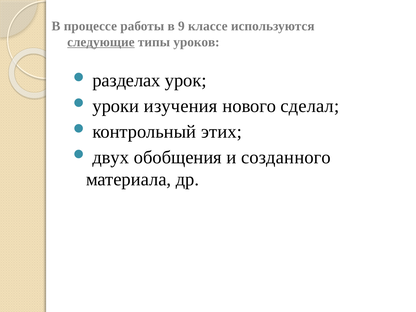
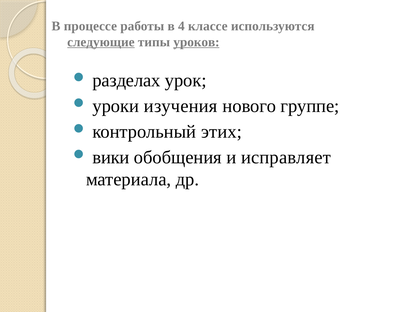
9: 9 -> 4 (181, 26)
уроков underline: none -> present (196, 42)
сделал: сделал -> группе (310, 106)
двух: двух -> вики (111, 157)
созданного: созданного -> исправляет (286, 157)
